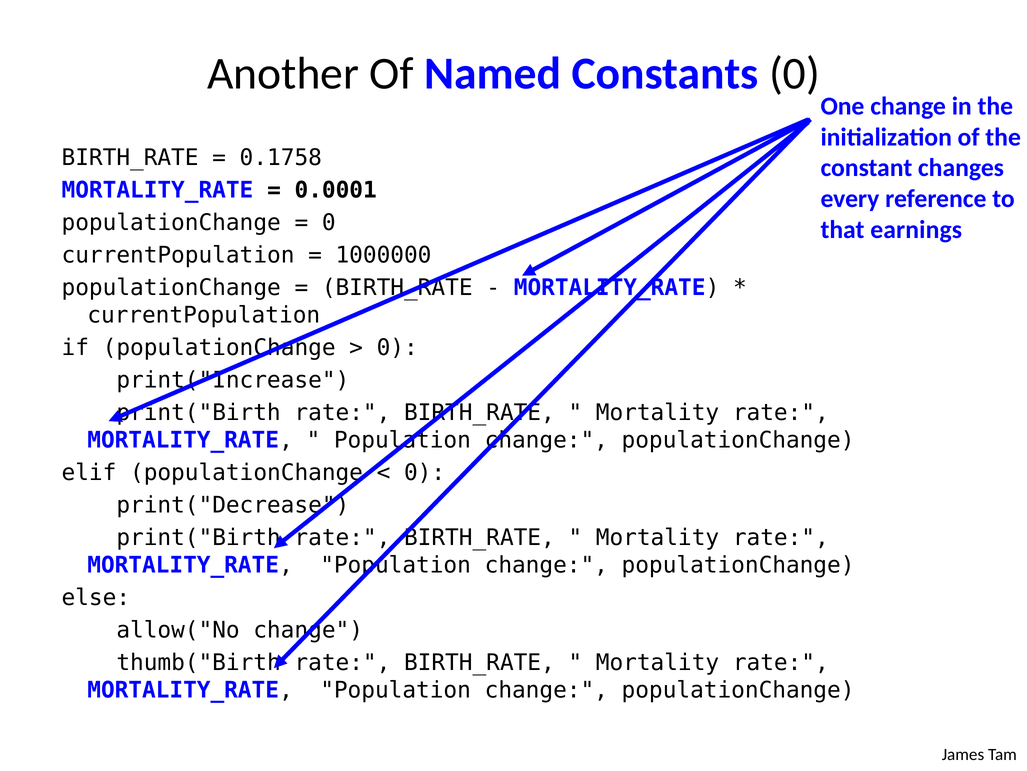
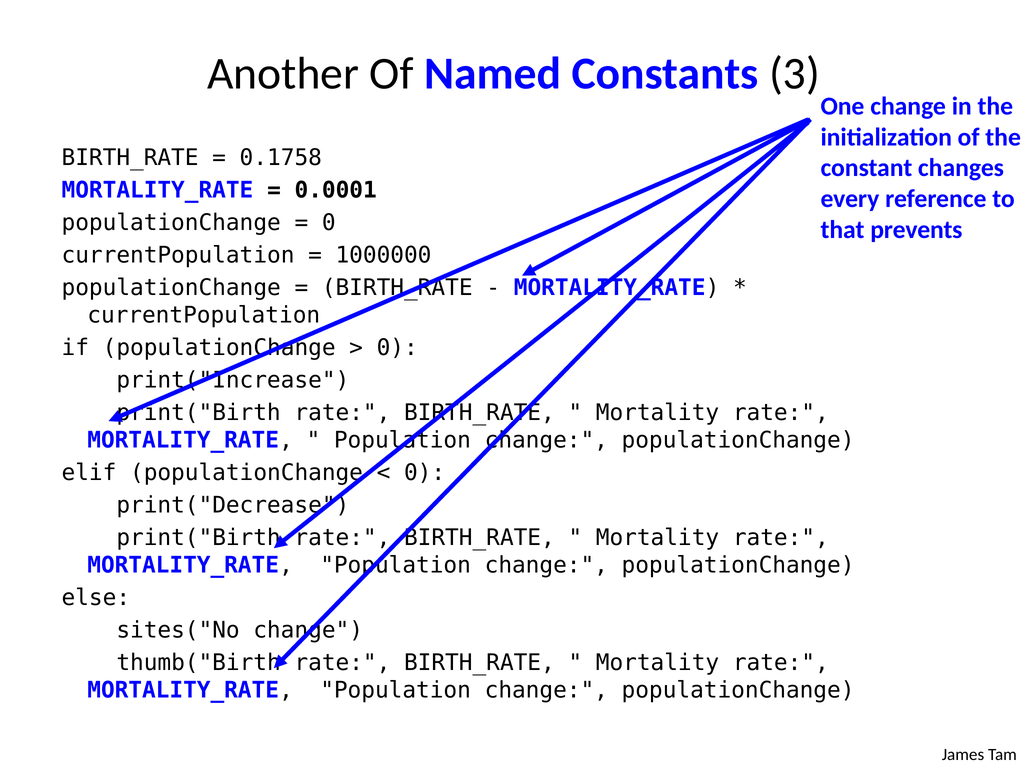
Constants 0: 0 -> 3 (794, 73)
earnings: earnings -> prevents (916, 229)
allow("No: allow("No -> sites("No (178, 630)
